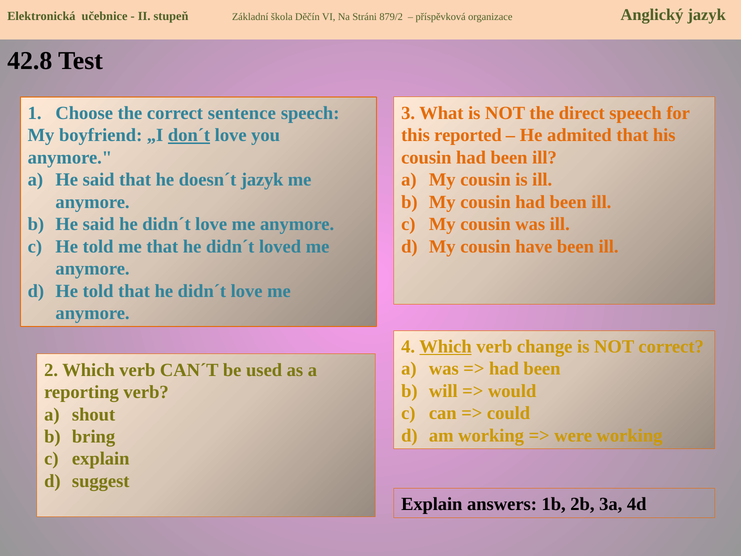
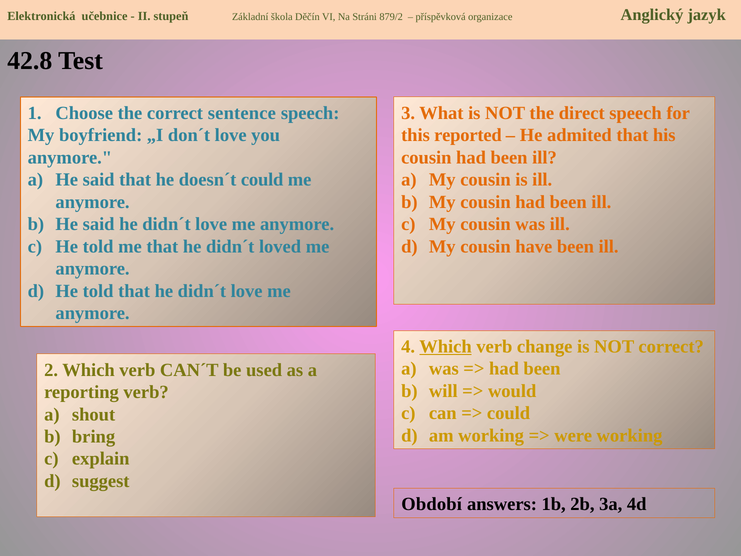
don´t underline: present -> none (189, 135)
doesn´t jazyk: jazyk -> could (262, 180)
Explain: Explain -> Období (432, 504)
